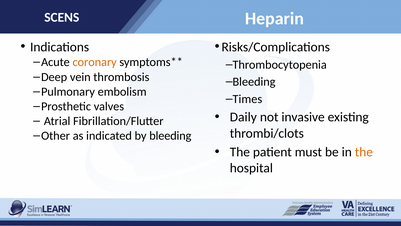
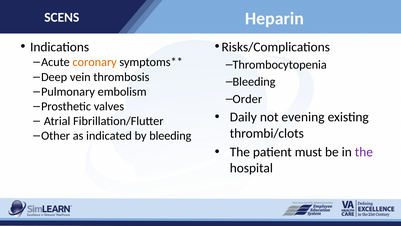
Times: Times -> Order (247, 99)
invasive: invasive -> evening (303, 117)
the colour: orange -> purple (364, 152)
